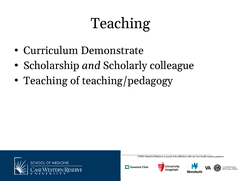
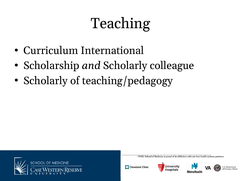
Demonstrate: Demonstrate -> International (112, 51)
Teaching: Teaching -> Scholarly (46, 81)
